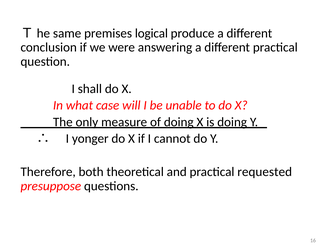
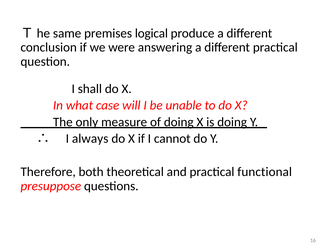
yonger: yonger -> always (90, 139)
requested: requested -> functional (265, 172)
